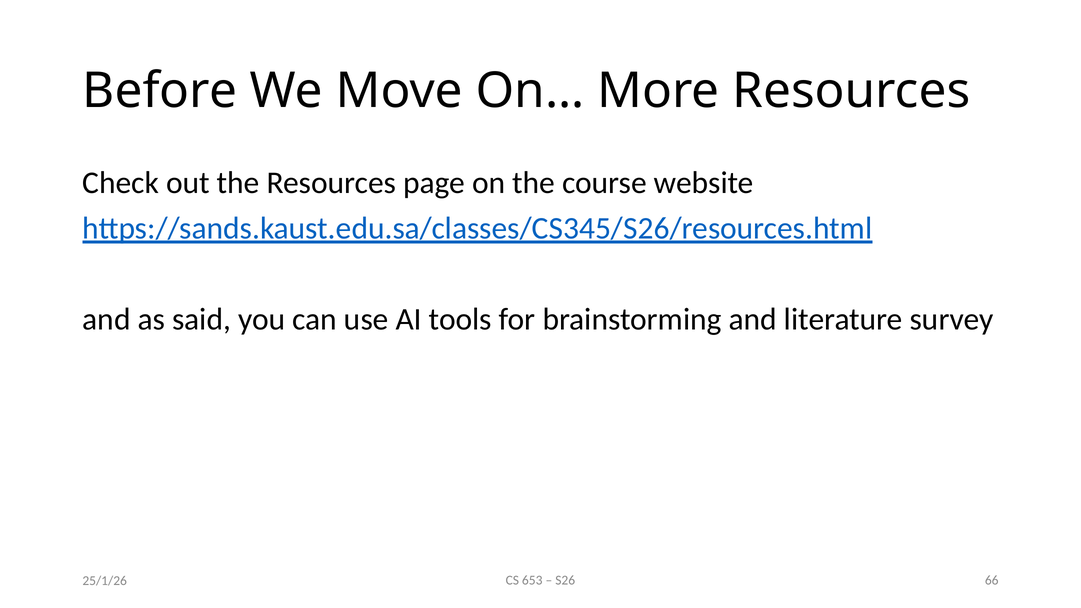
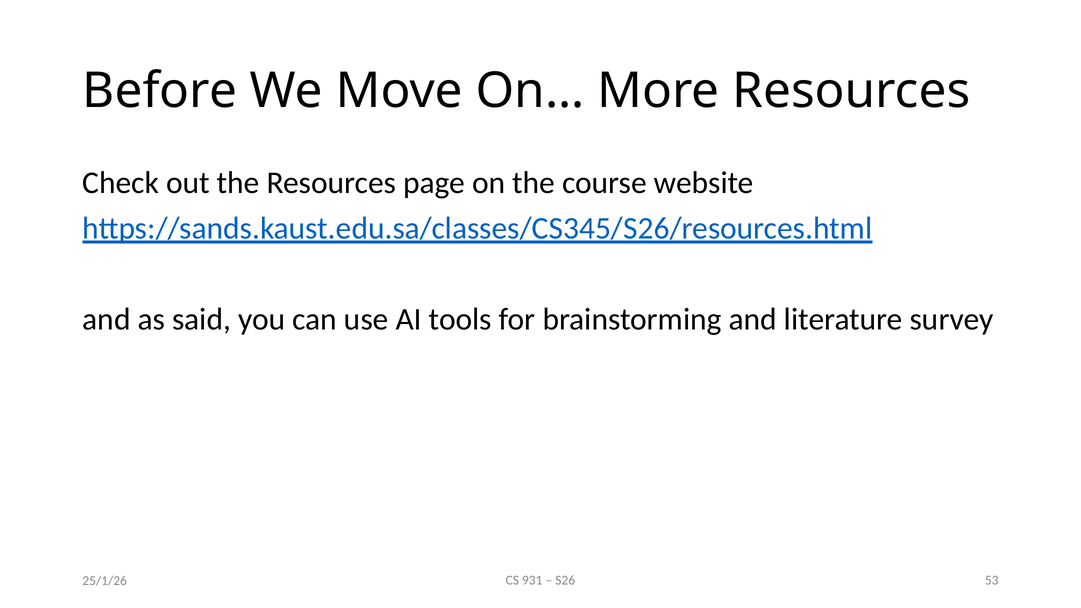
653: 653 -> 931 (532, 581)
66: 66 -> 53 (992, 581)
